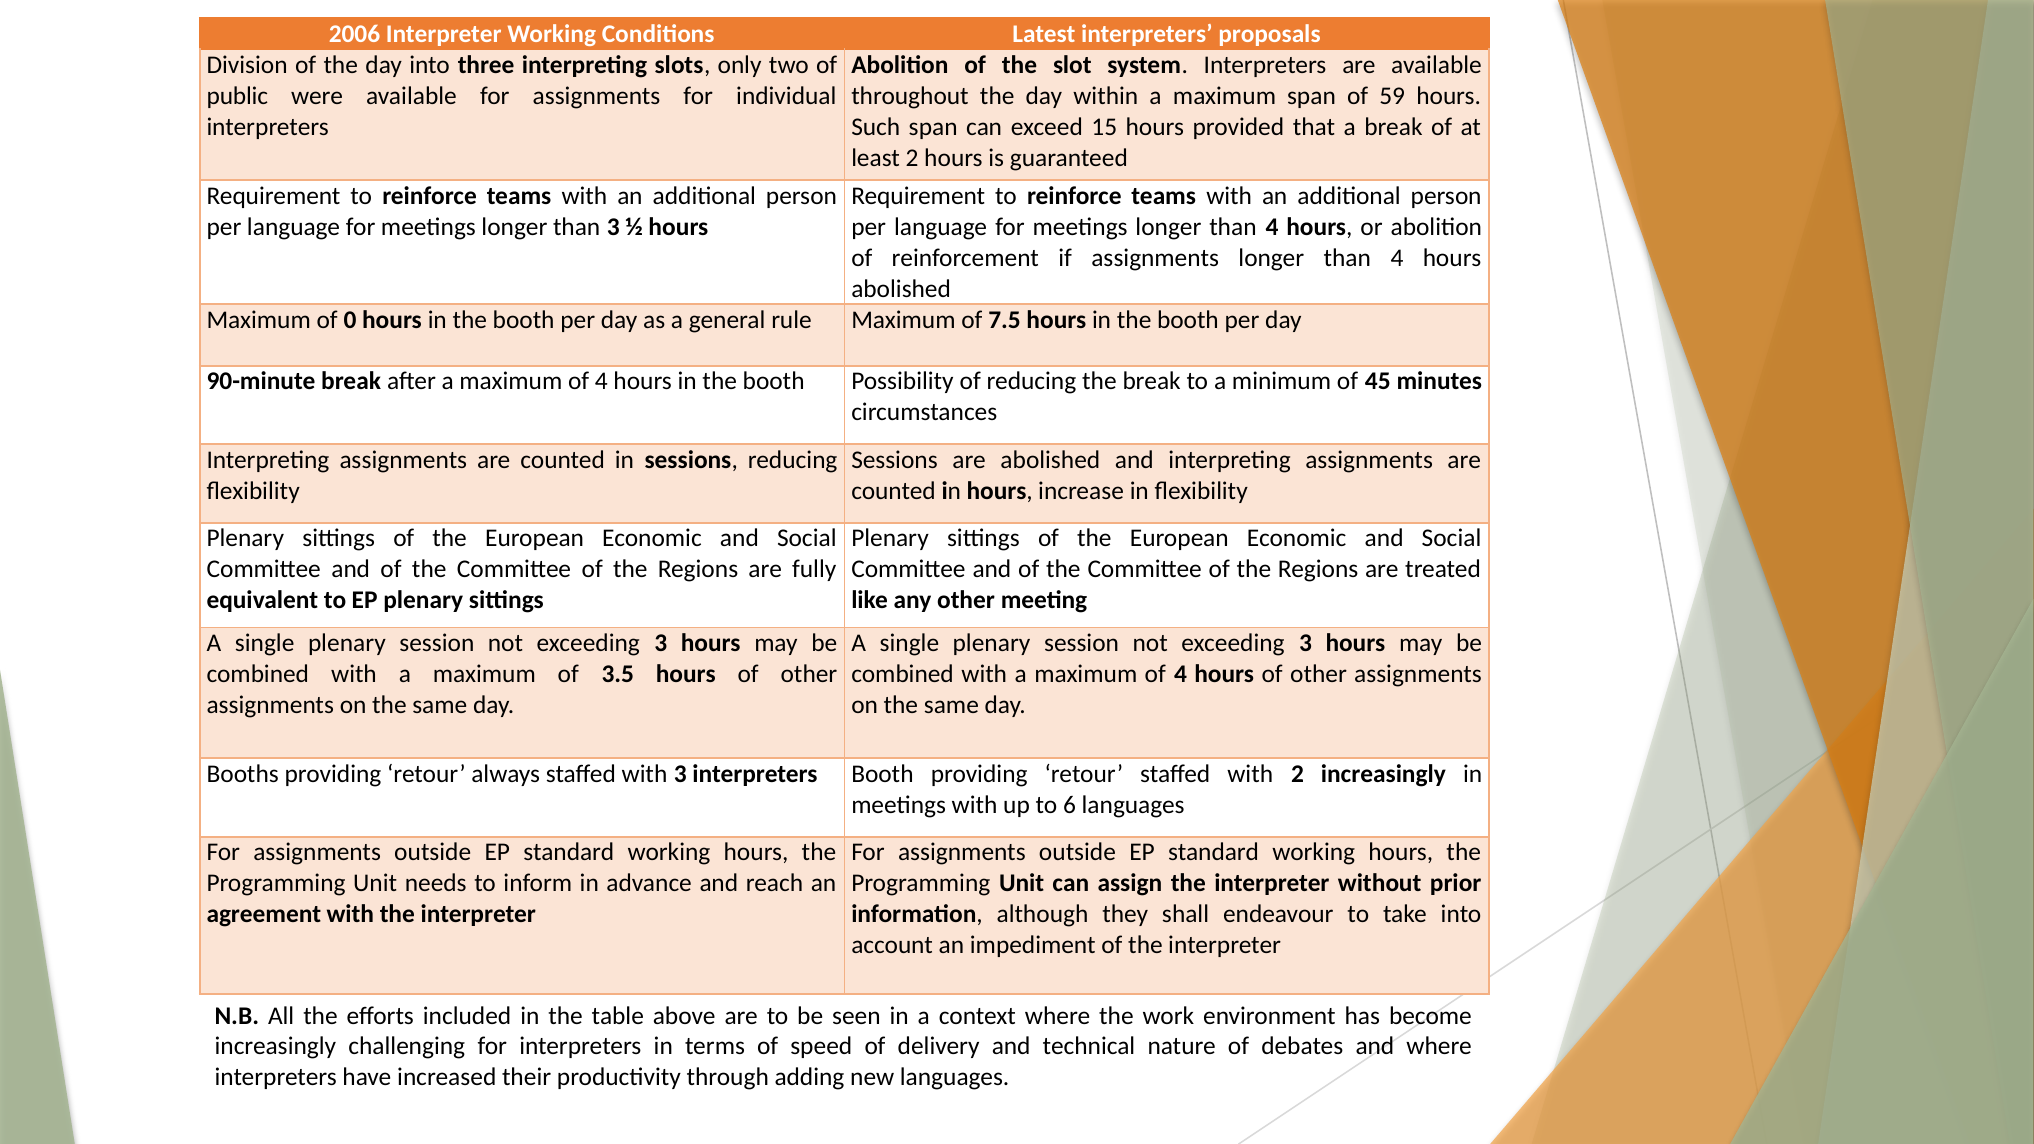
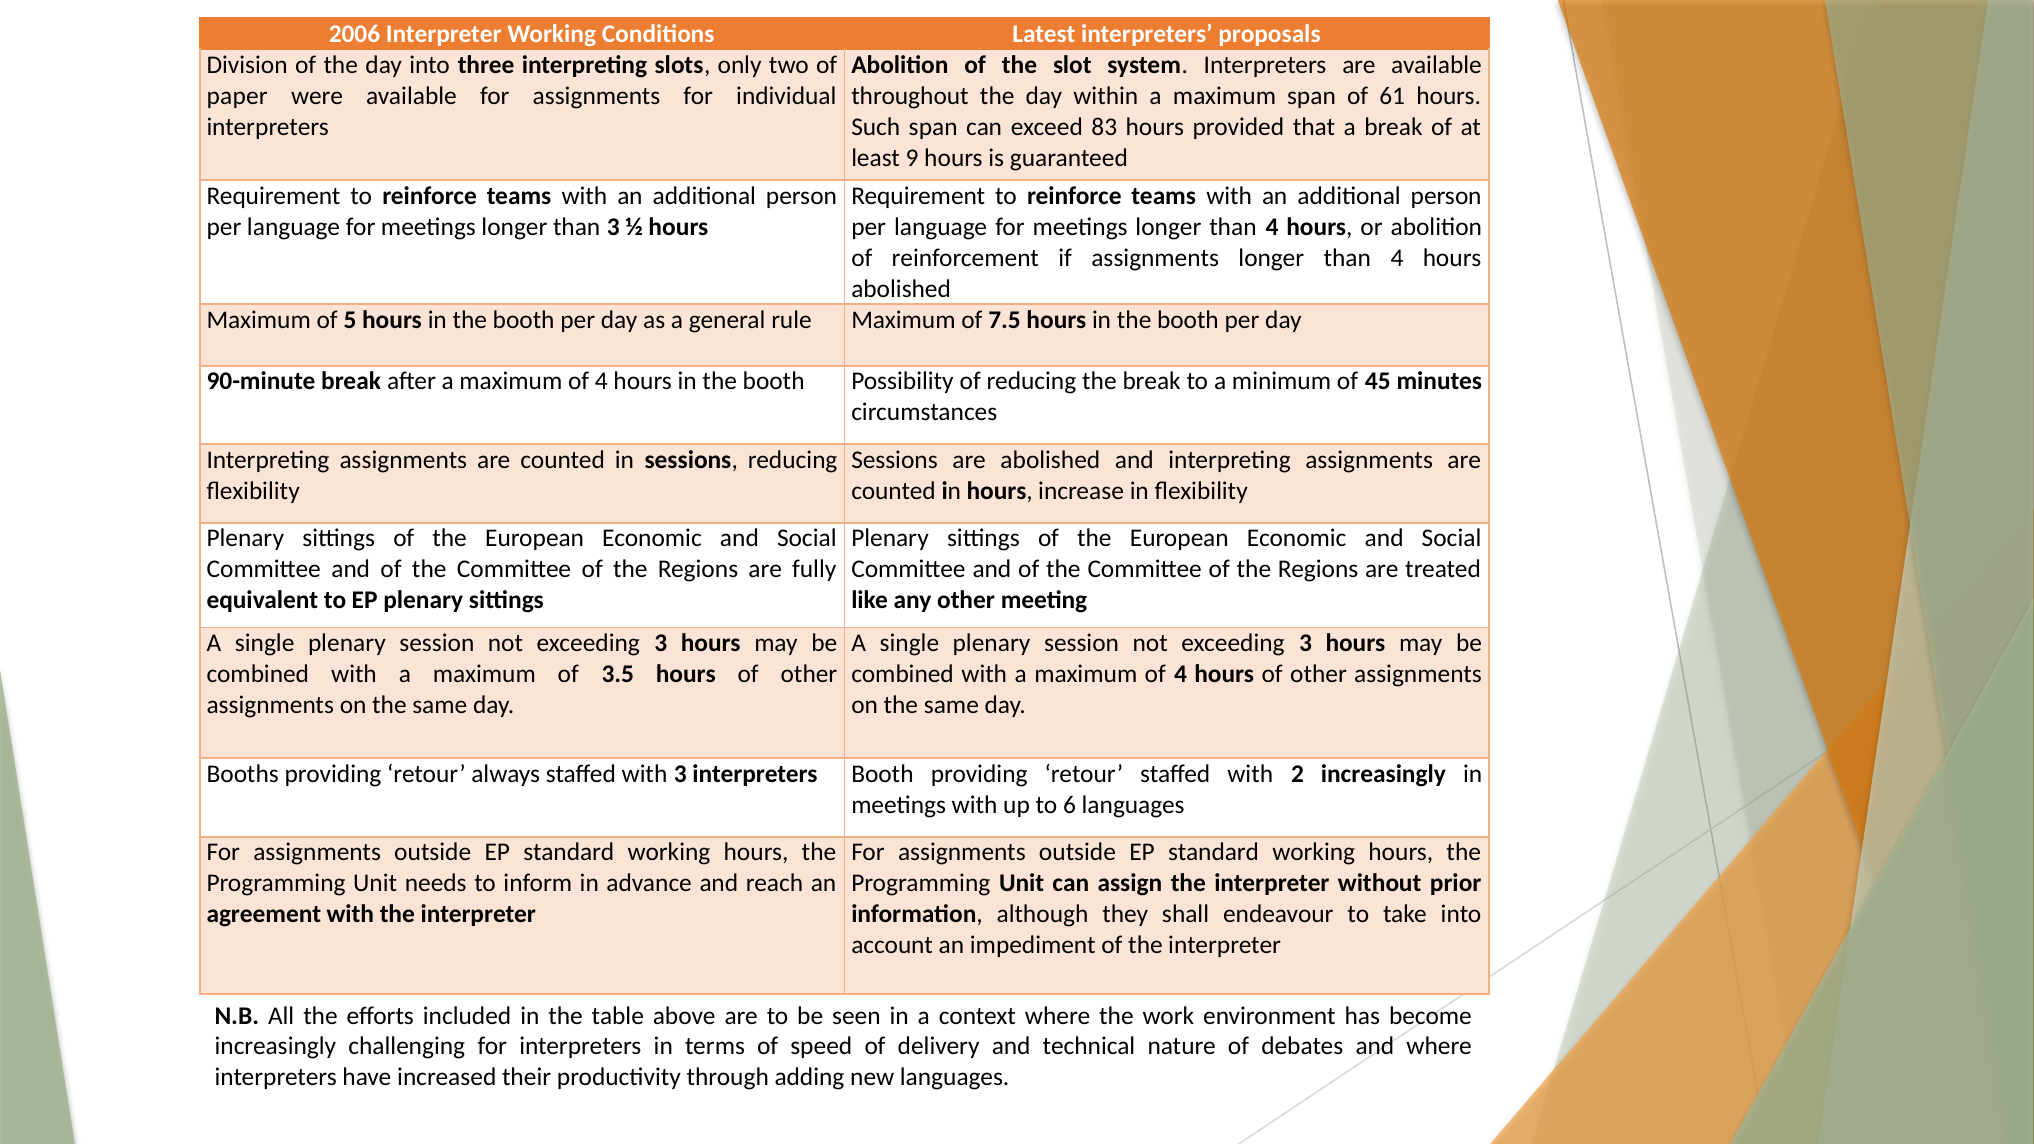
public: public -> paper (237, 96)
59: 59 -> 61 (1392, 96)
15: 15 -> 83 (1104, 127)
least 2: 2 -> 9 (912, 158)
0: 0 -> 5 (350, 320)
